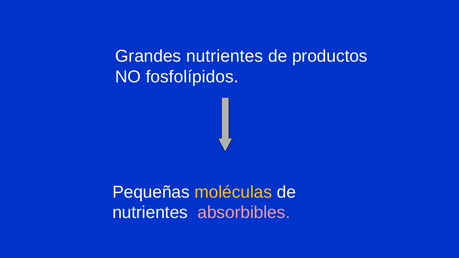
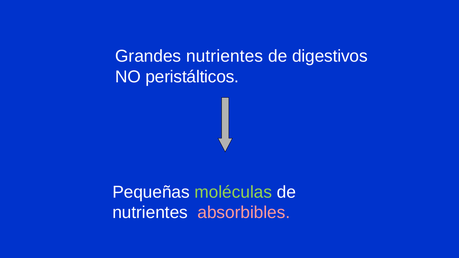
productos: productos -> digestivos (330, 56)
fosfolípidos: fosfolípidos -> peristálticos (192, 77)
moléculas colour: yellow -> light green (233, 192)
